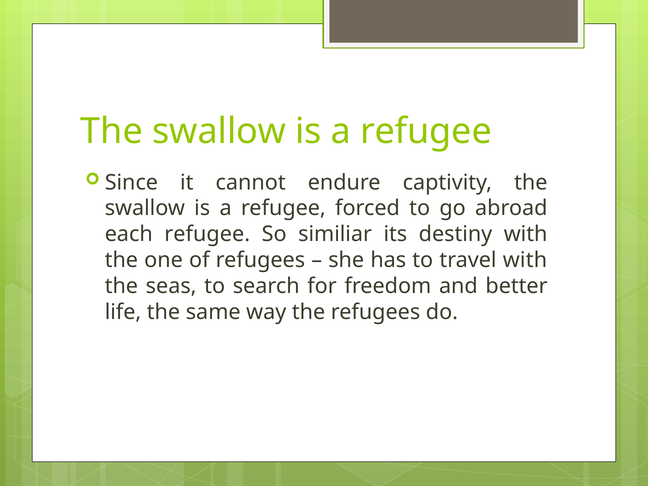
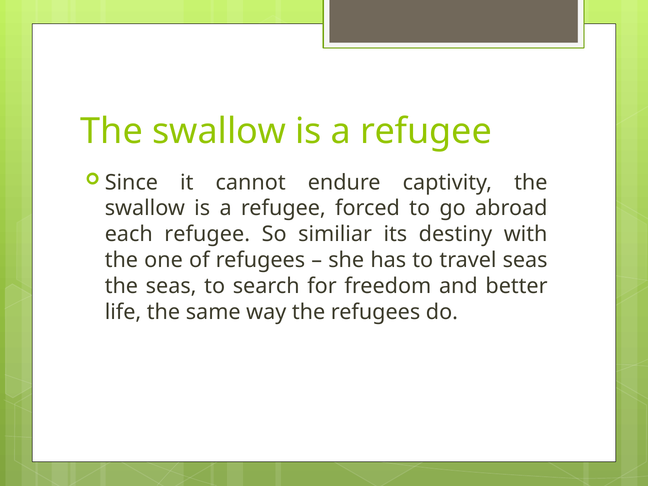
travel with: with -> seas (525, 260)
